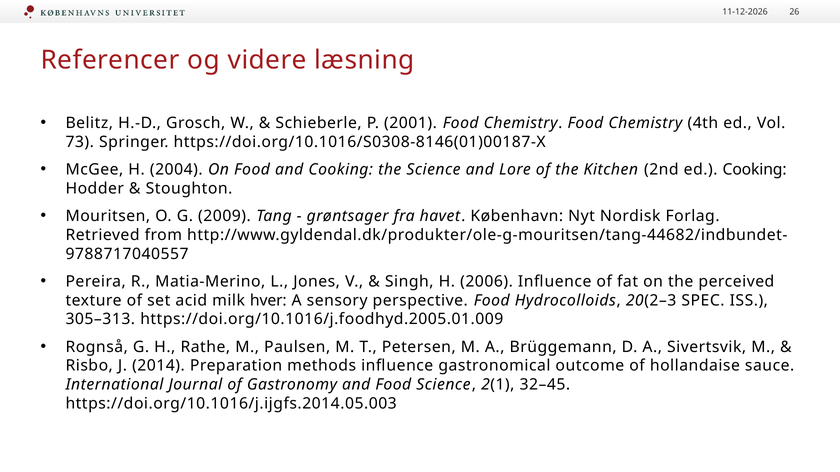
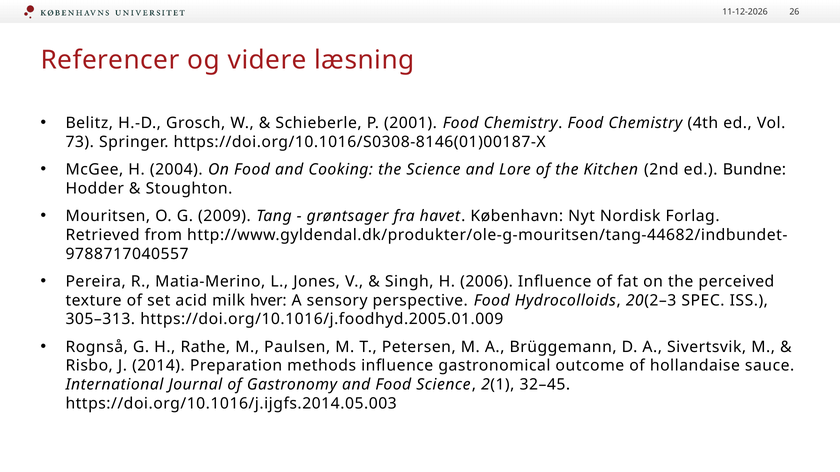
ed Cooking: Cooking -> Bundne (754, 170)
